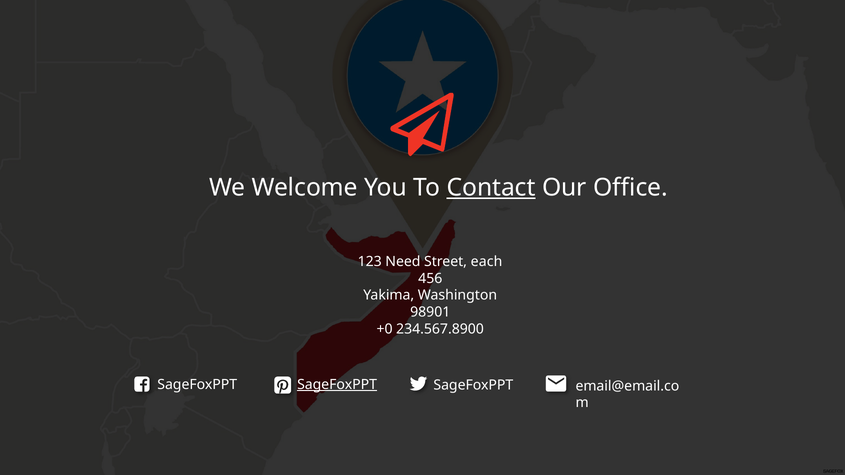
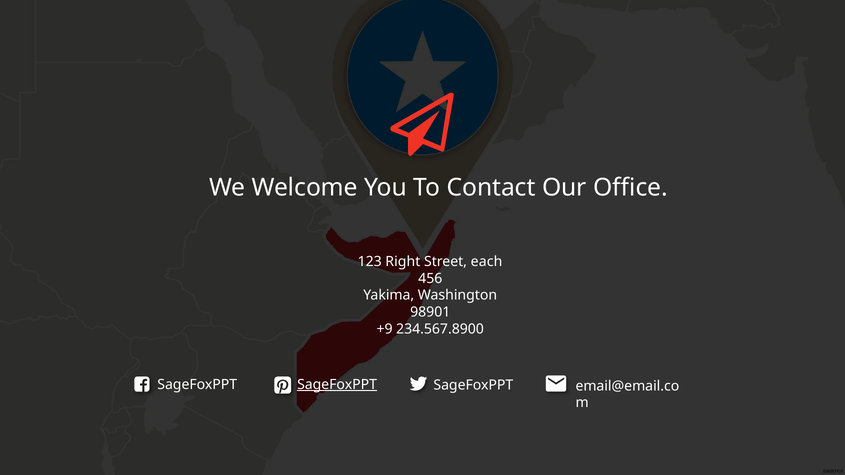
Contact underline: present -> none (491, 188)
Need: Need -> Right (403, 262)
+0: +0 -> +9 (385, 329)
